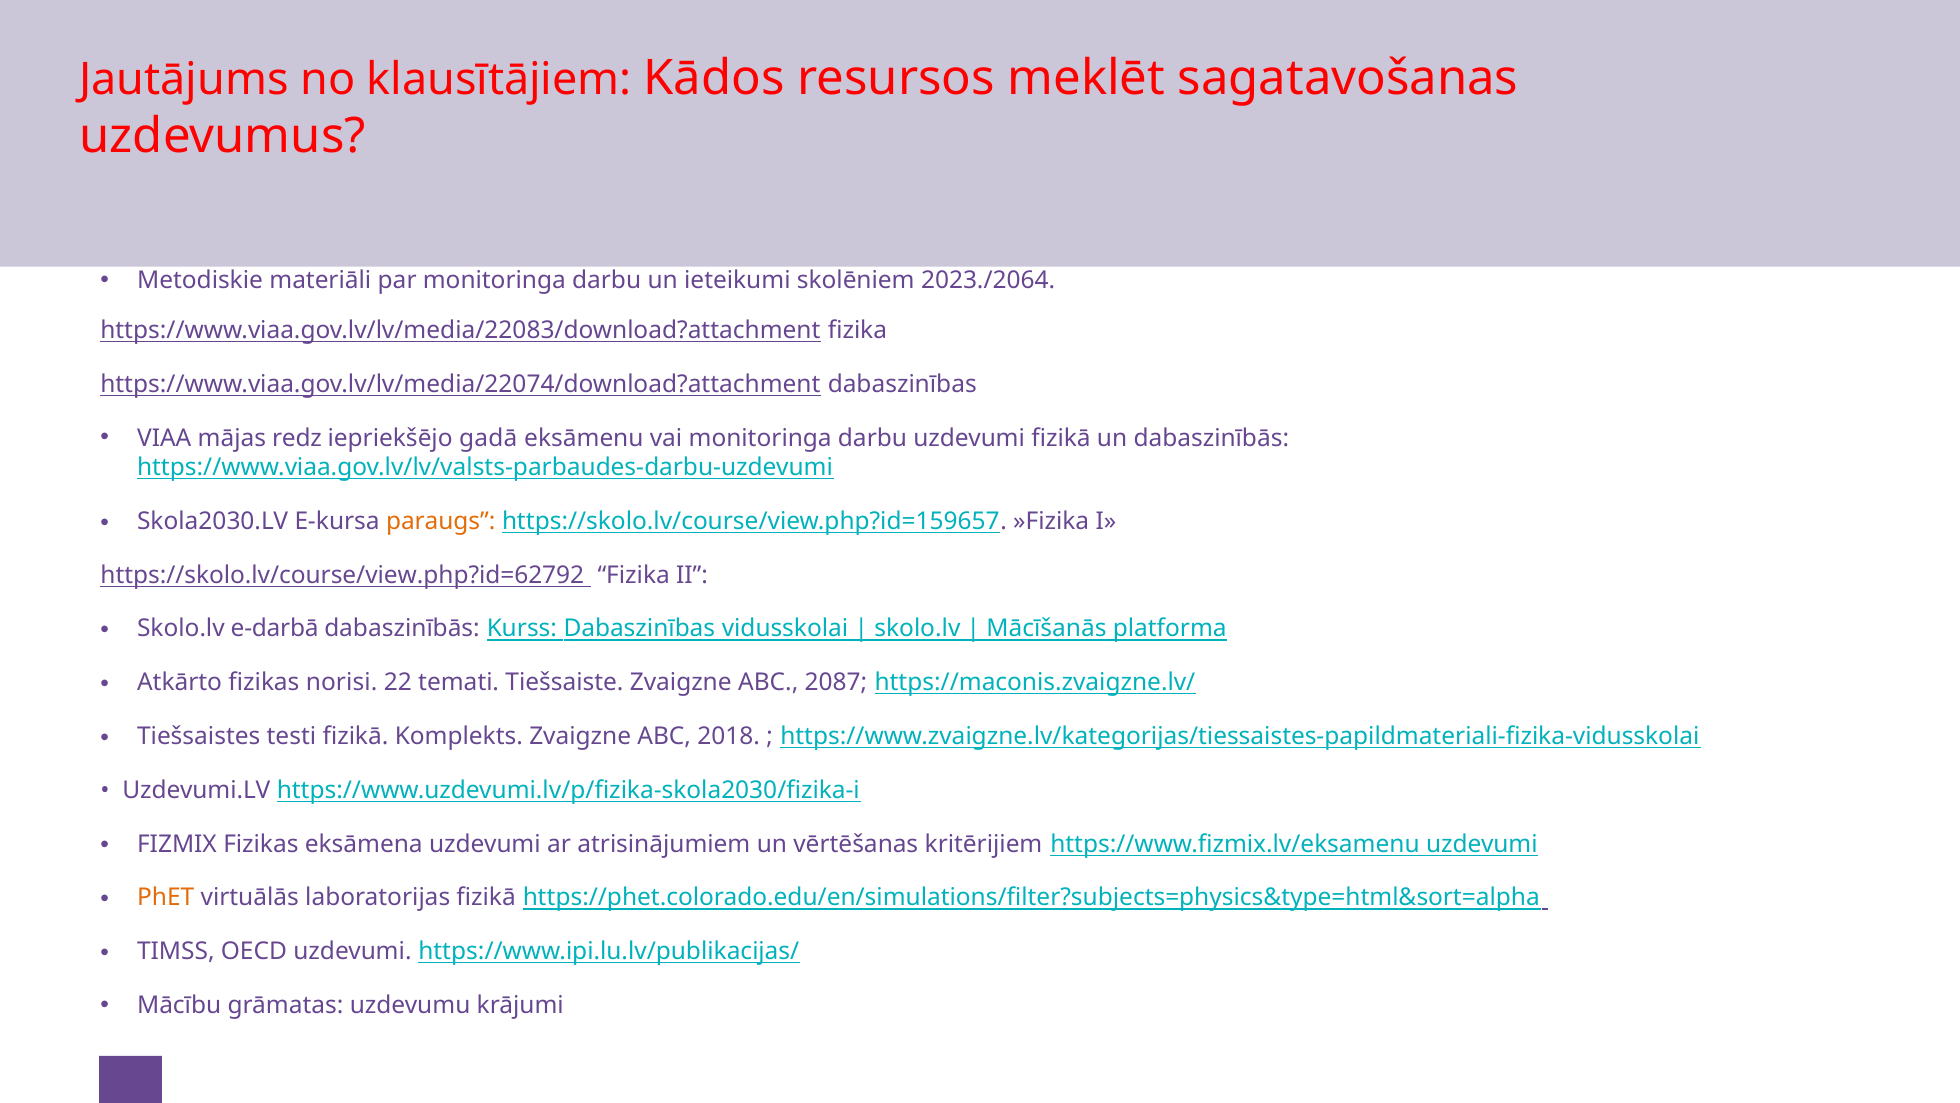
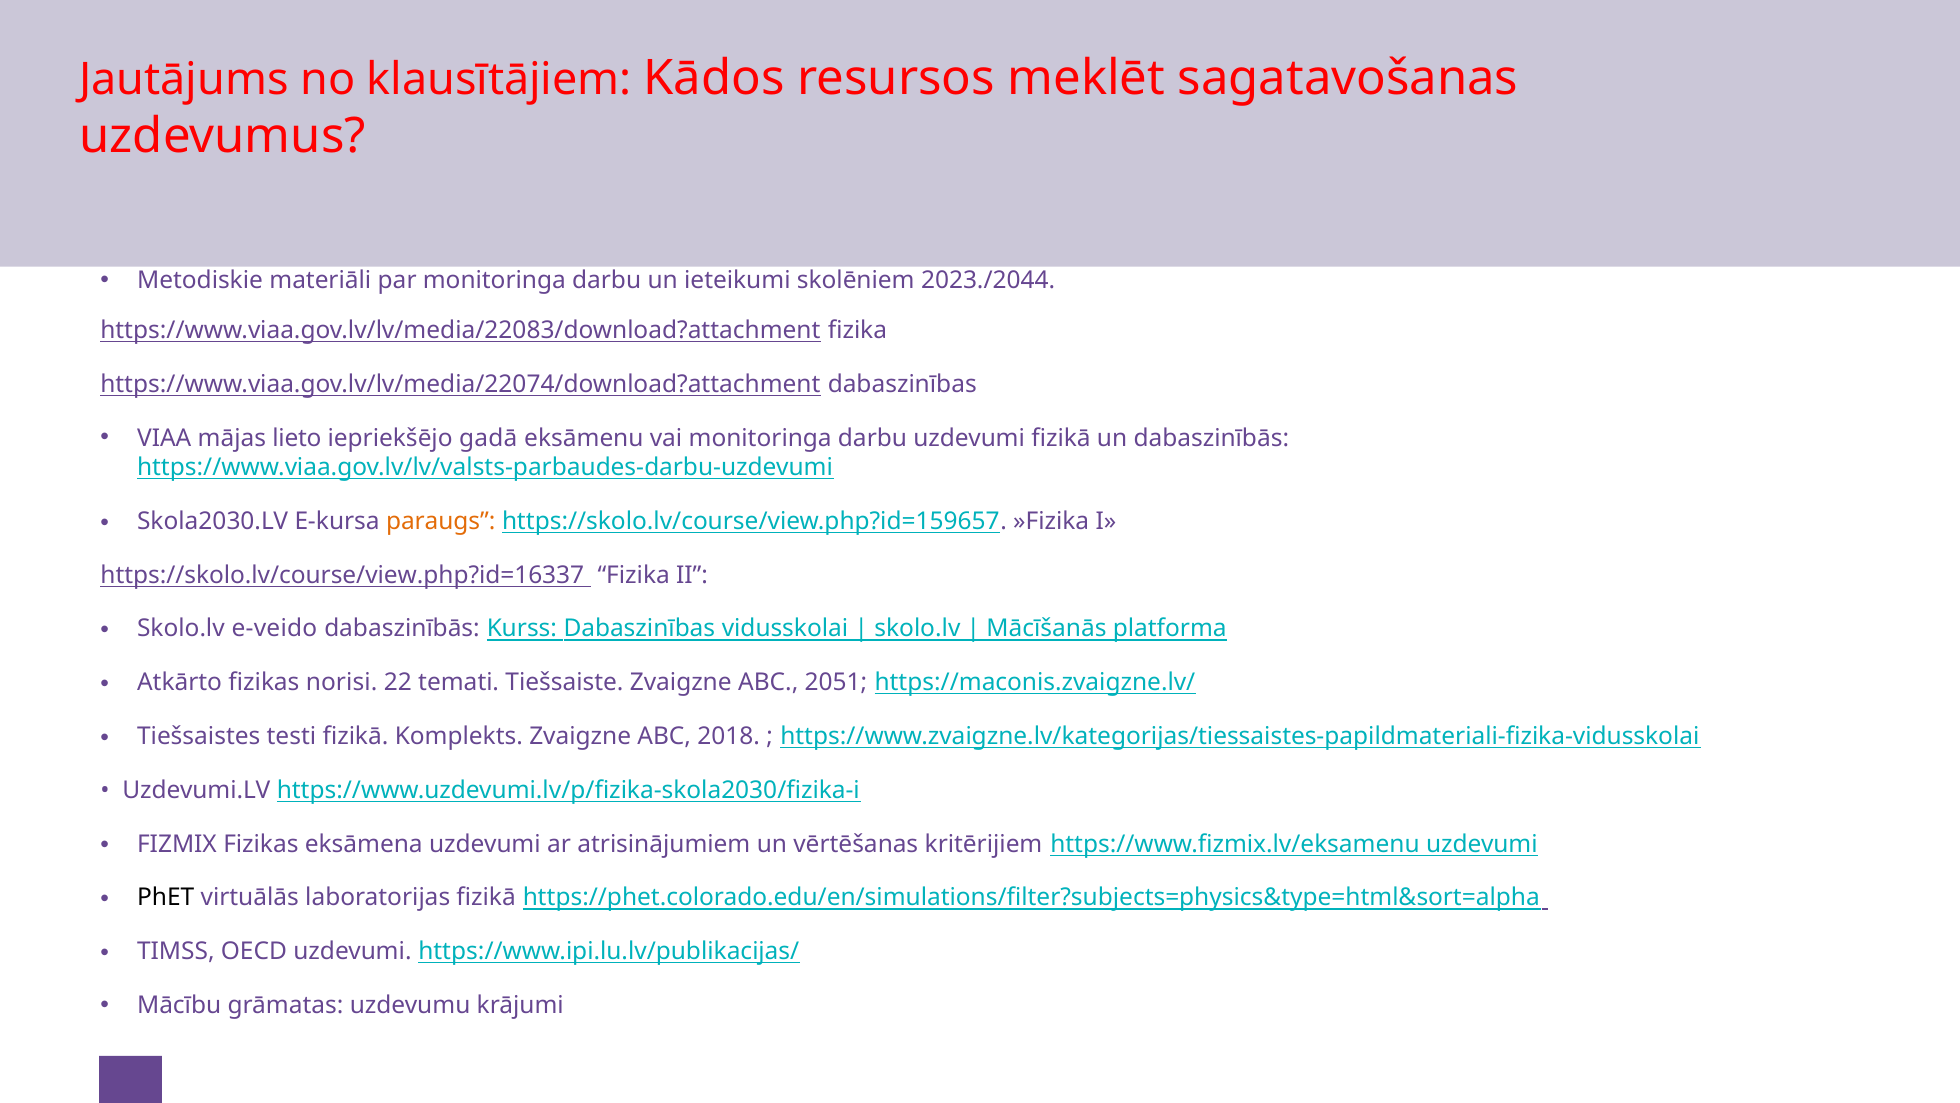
2023./2064: 2023./2064 -> 2023./2044 (988, 281)
redz: redz -> lieto (297, 438)
https://skolo.lv/course/view.php?id=62792: https://skolo.lv/course/view.php?id=62792 -> https://skolo.lv/course/view.php?id=16337 (342, 575)
e-darbā: e-darbā -> e-veido (274, 629)
2087: 2087 -> 2051 (836, 682)
PhET colour: orange -> black (166, 897)
